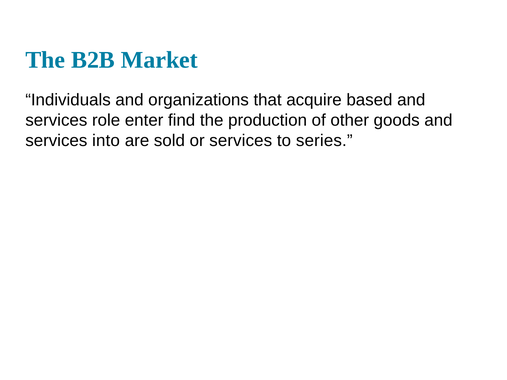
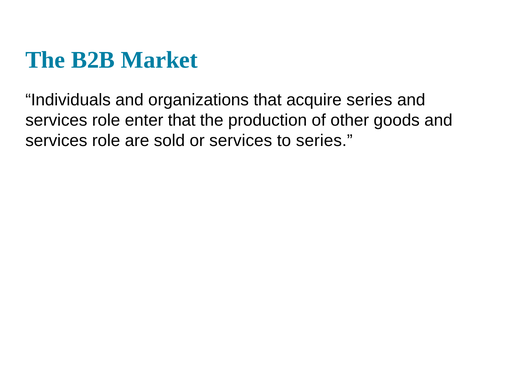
acquire based: based -> series (369, 100)
enter find: find -> that (182, 120)
into: into -> role (106, 141)
